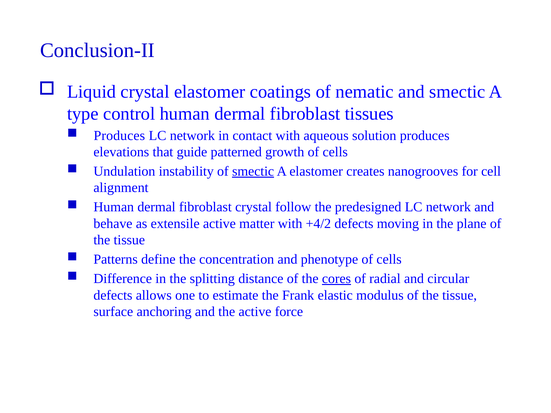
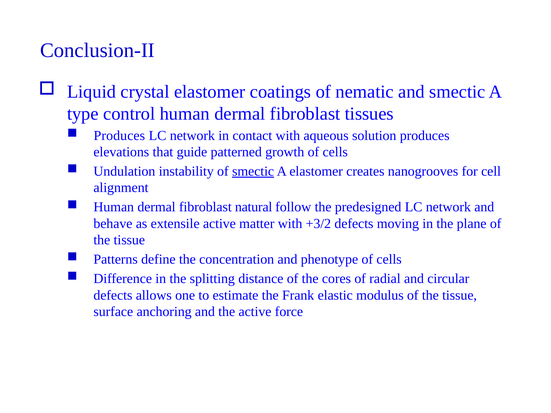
fibroblast crystal: crystal -> natural (254, 207)
+4/2: +4/2 -> +3/2 (318, 224)
cores underline: present -> none (336, 279)
